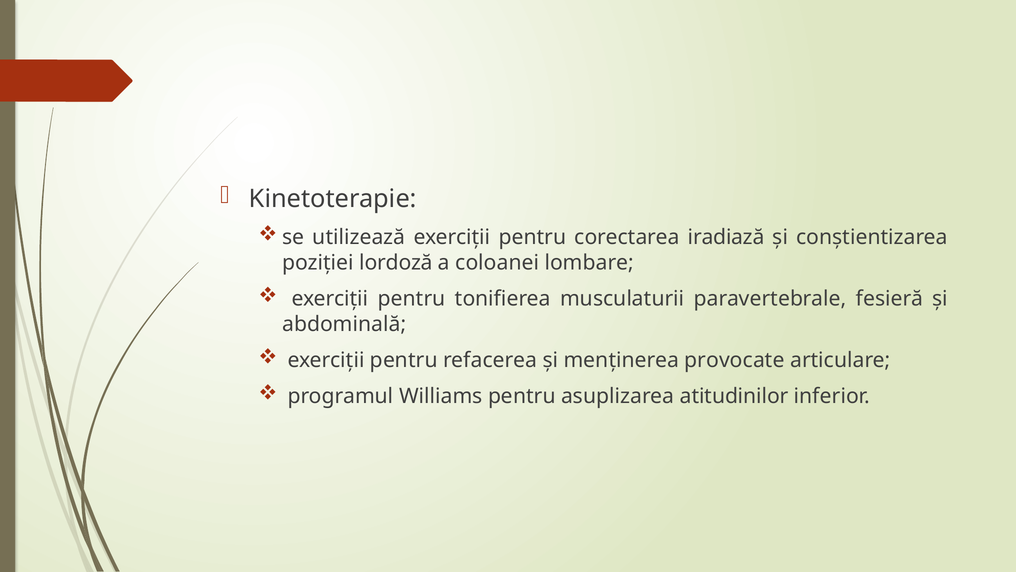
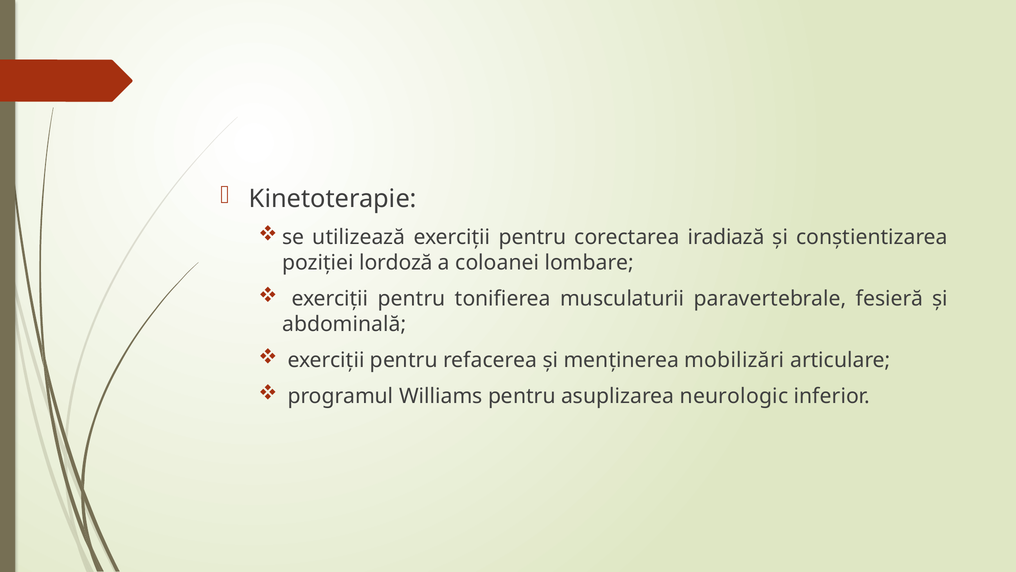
provocate: provocate -> mobilizări (734, 360)
atitudinilor: atitudinilor -> neurologic (734, 396)
